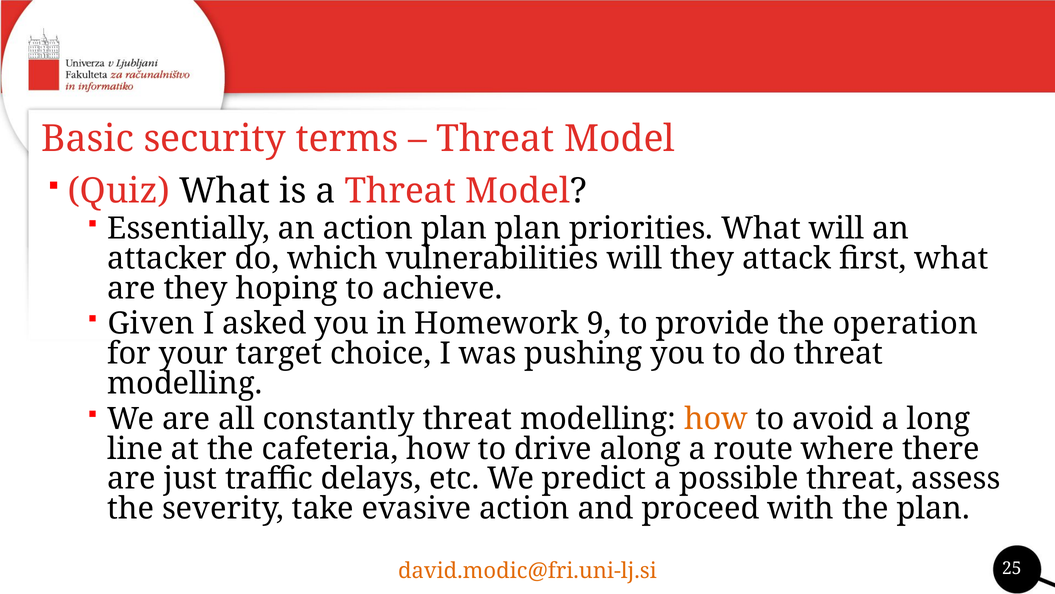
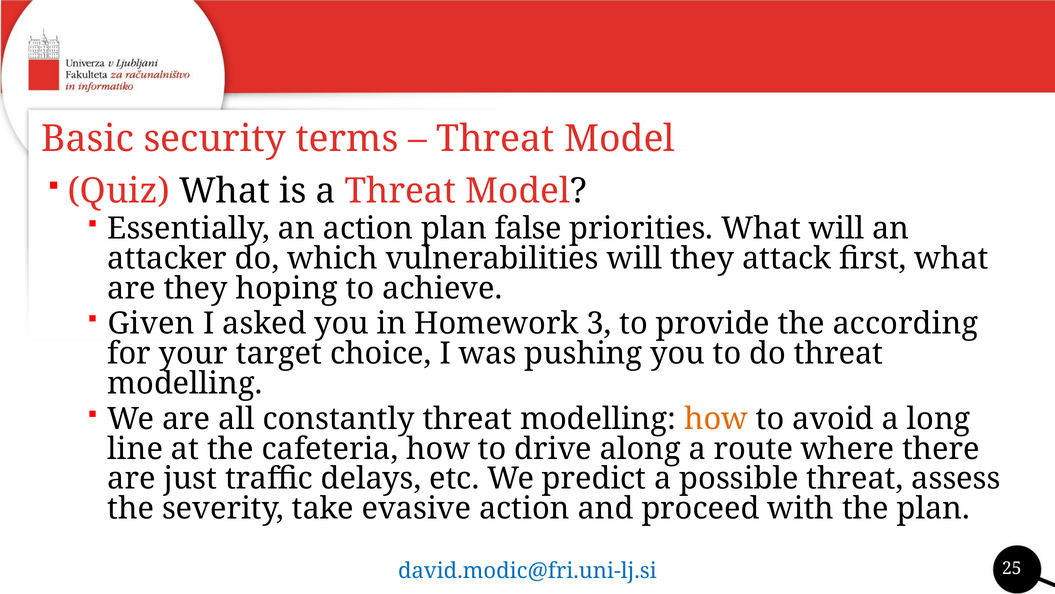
plan plan: plan -> false (528, 228)
9: 9 -> 3 (599, 323)
operation: operation -> according (905, 323)
david.modic@fri.uni-lj.si colour: orange -> blue (527, 571)
